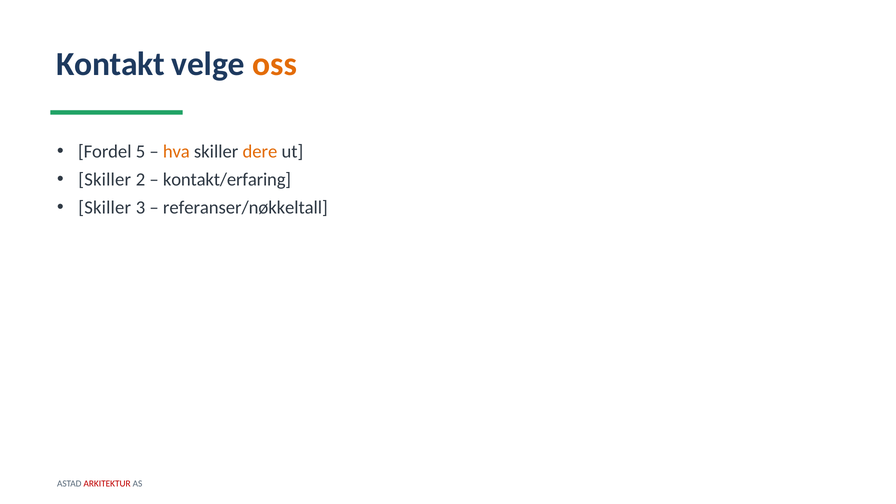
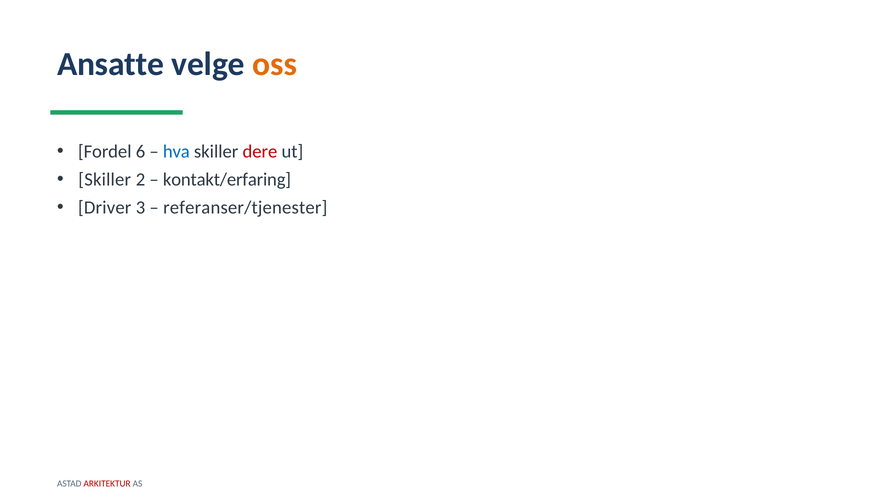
Kontakt: Kontakt -> Ansatte (111, 64)
5: 5 -> 6 (141, 152)
hva colour: orange -> blue (176, 152)
dere colour: orange -> red (260, 152)
Skiller: Skiller -> Driver (105, 208)
referanser/nøkkeltall: referanser/nøkkeltall -> referanser/tjenester (245, 208)
